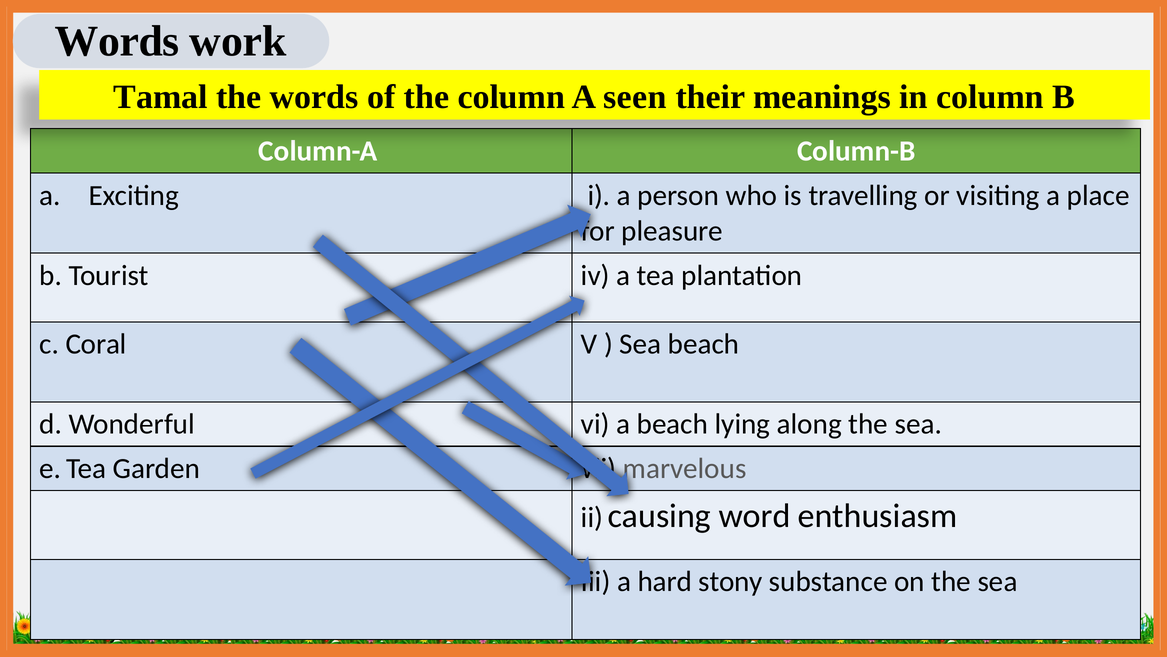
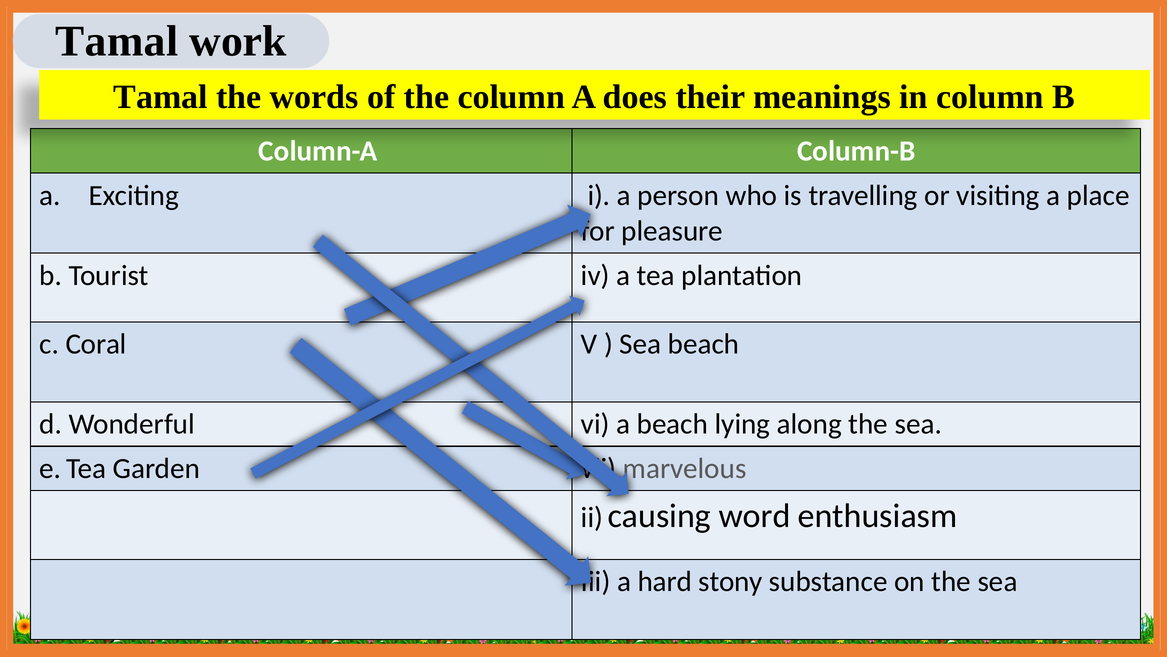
Words: Words -> Tamal (117, 41)
seen: seen -> does (635, 97)
